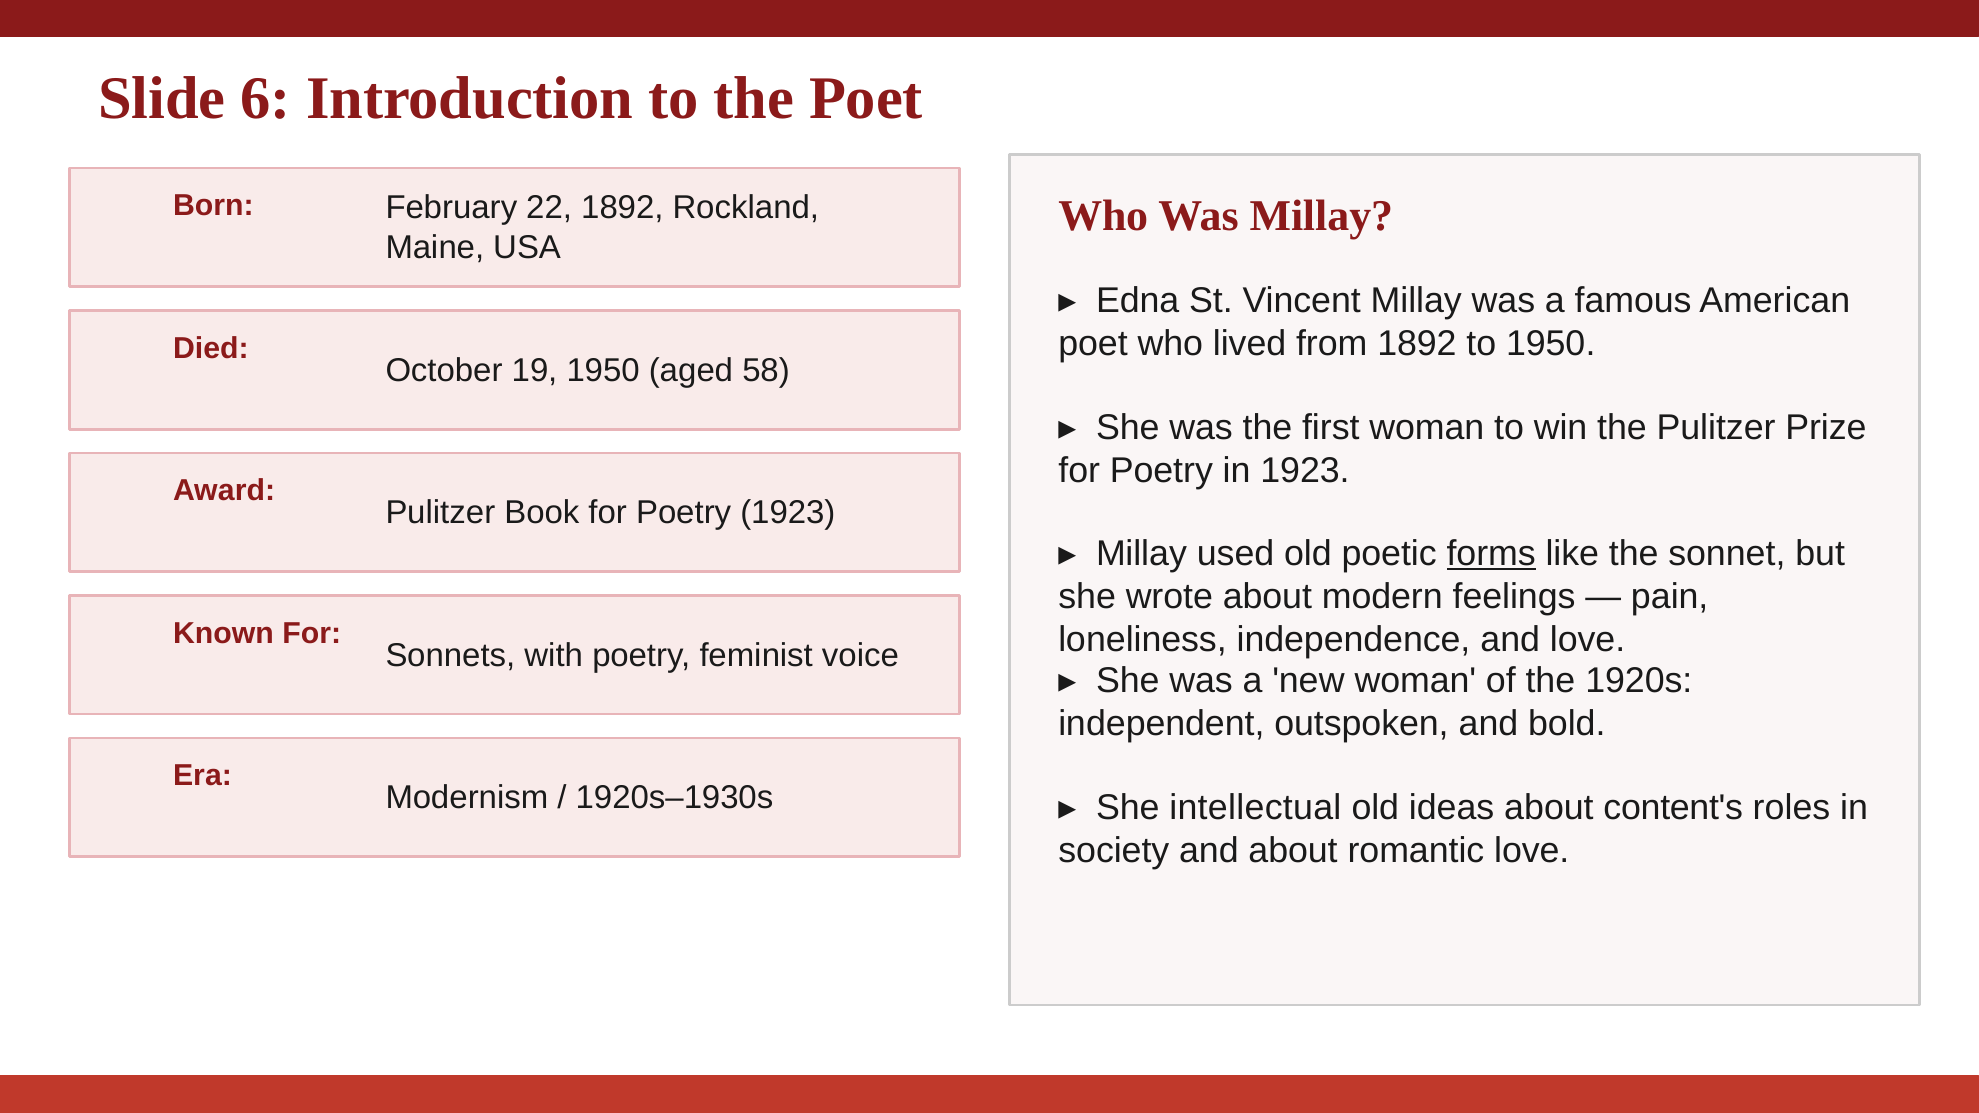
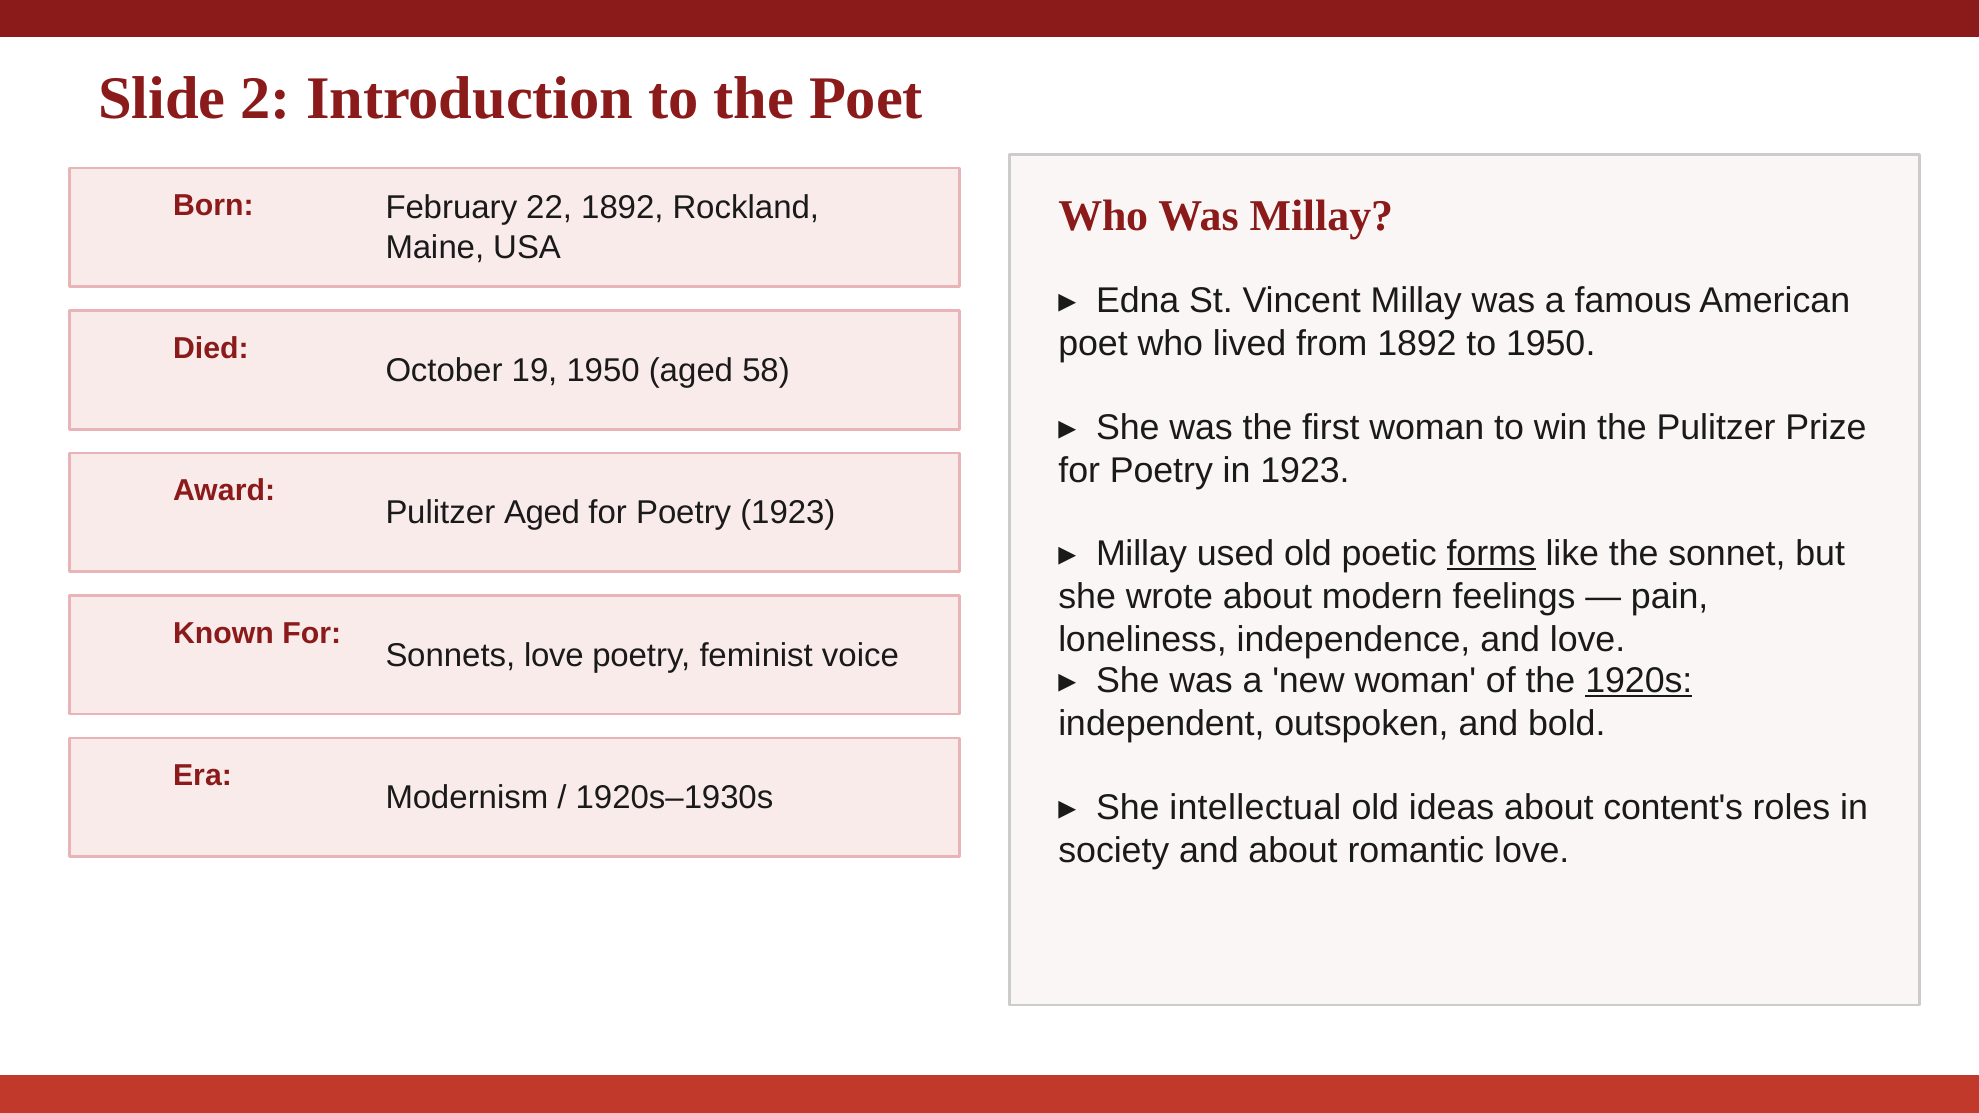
6: 6 -> 2 (266, 98)
Pulitzer Book: Book -> Aged (542, 513)
Sonnets with: with -> love (554, 655)
1920s underline: none -> present (1639, 681)
